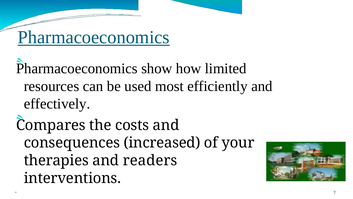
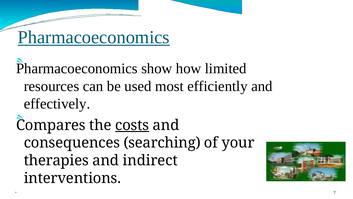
costs underline: none -> present (132, 125)
increased: increased -> searching (162, 143)
readers: readers -> indirect (150, 160)
